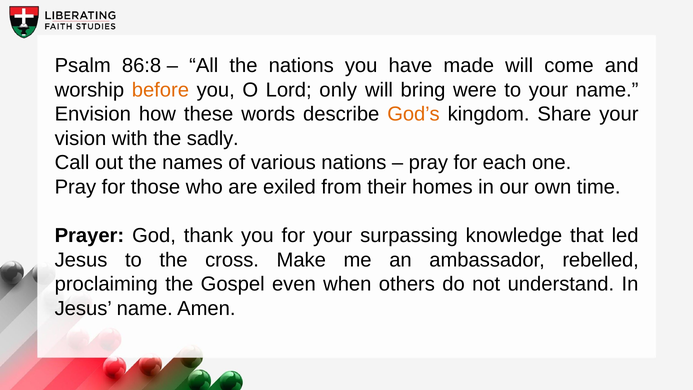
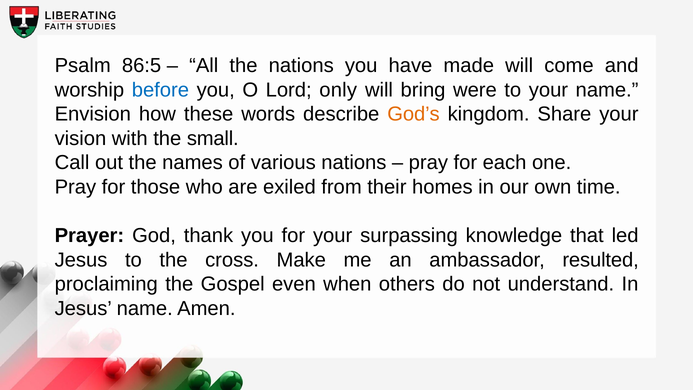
86:8: 86:8 -> 86:5 (142, 66)
before colour: orange -> blue (160, 90)
sadly: sadly -> small (213, 138)
rebelled: rebelled -> resulted (601, 260)
